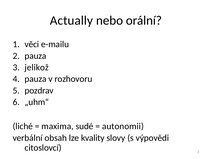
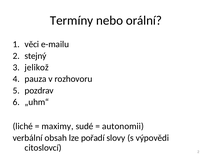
Actually: Actually -> Termíny (72, 21)
2 pauza: pauza -> stejný (35, 56)
maxima: maxima -> maximy (58, 126)
kvality: kvality -> pořadí (93, 138)
